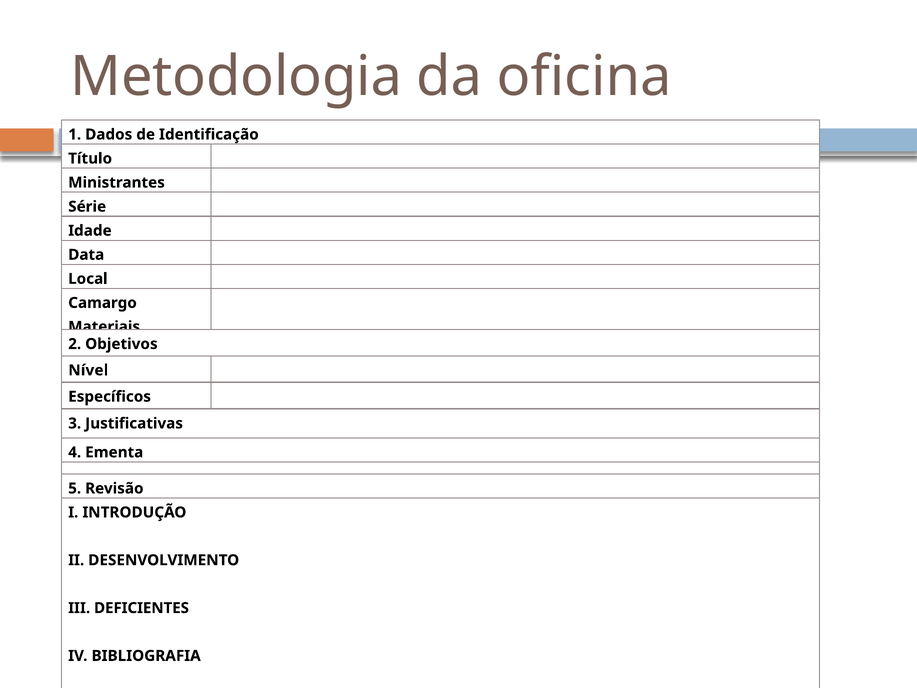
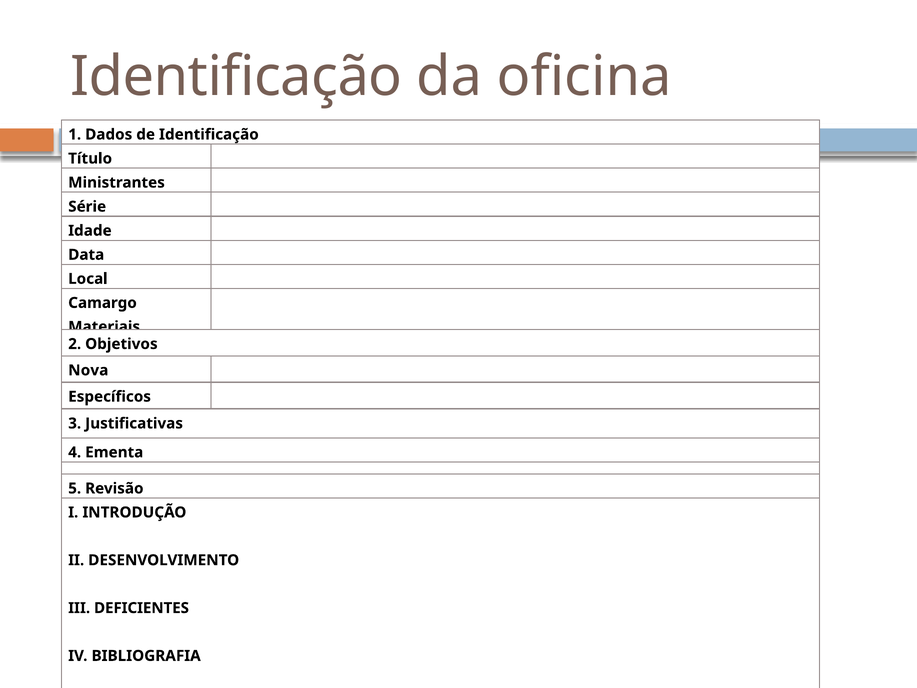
Metodologia: Metodologia -> Identificação (236, 76)
Nível: Nível -> Nova (88, 370)
